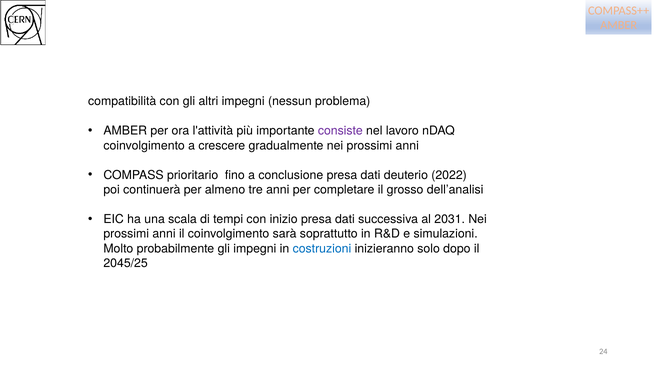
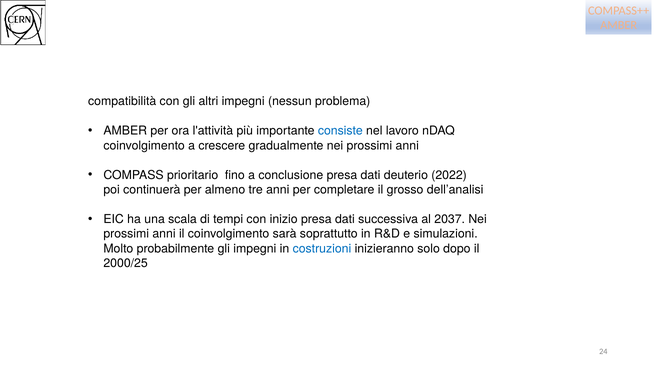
consiste colour: purple -> blue (340, 131)
2031: 2031 -> 2037 (450, 219)
2045/25: 2045/25 -> 2000/25 (126, 264)
